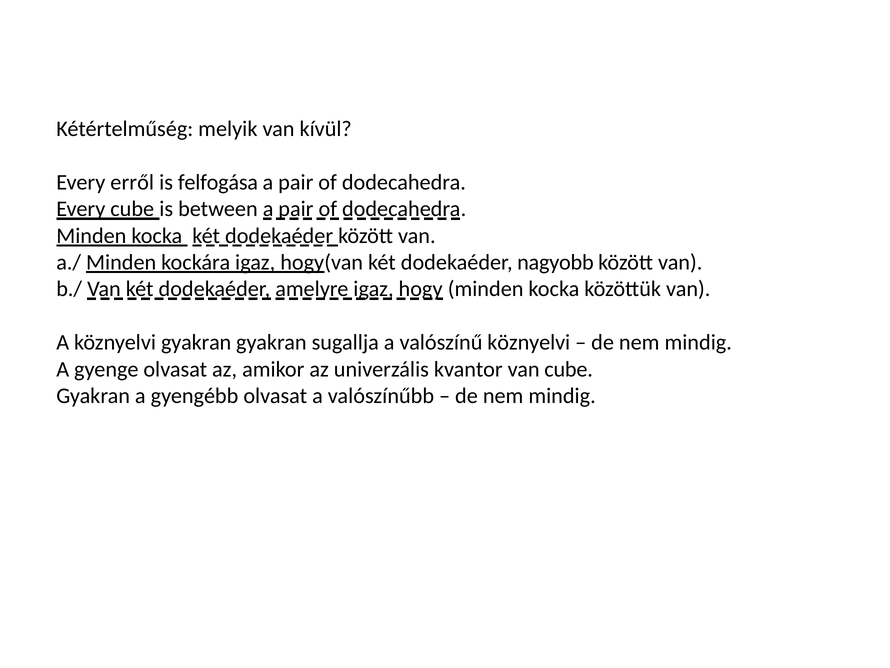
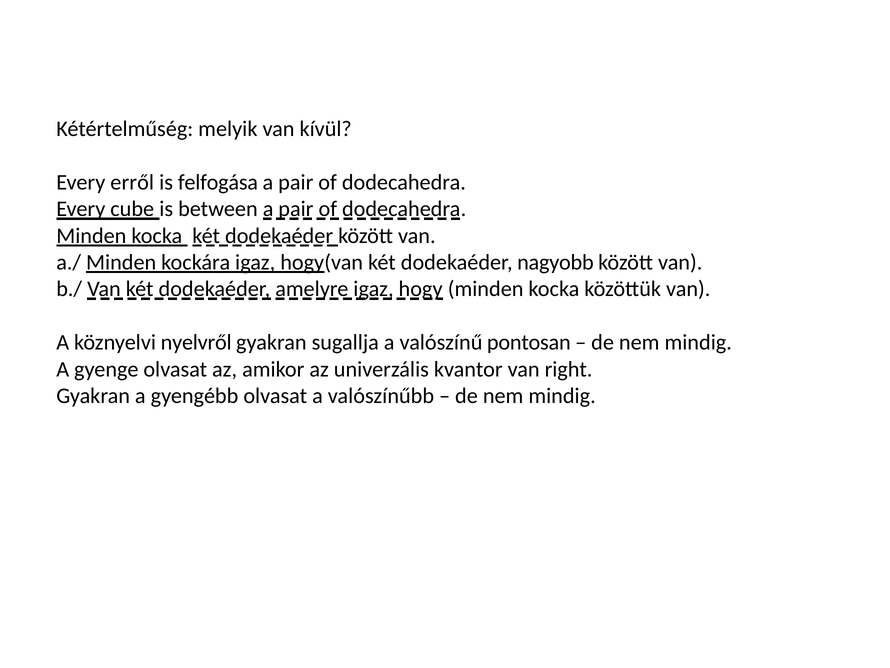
köznyelvi gyakran: gyakran -> nyelvről (196, 342)
valószínű köznyelvi: köznyelvi -> pontosan (529, 342)
van cube: cube -> right (569, 369)
